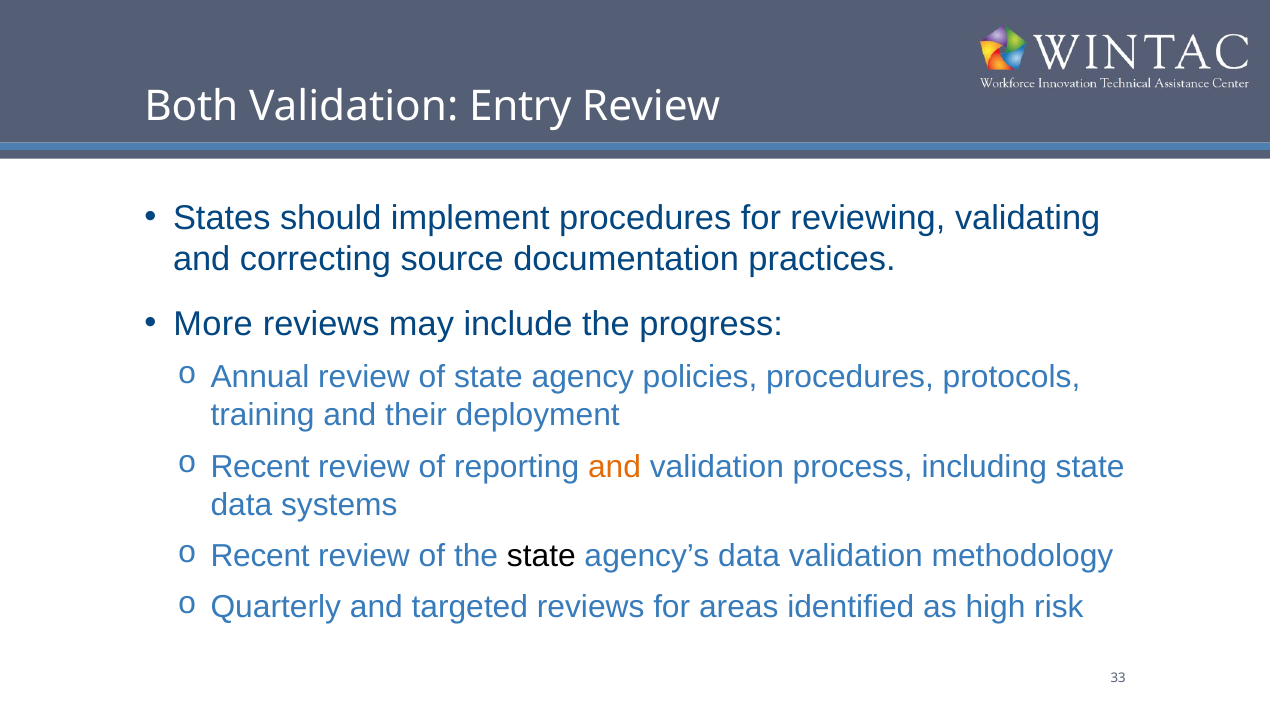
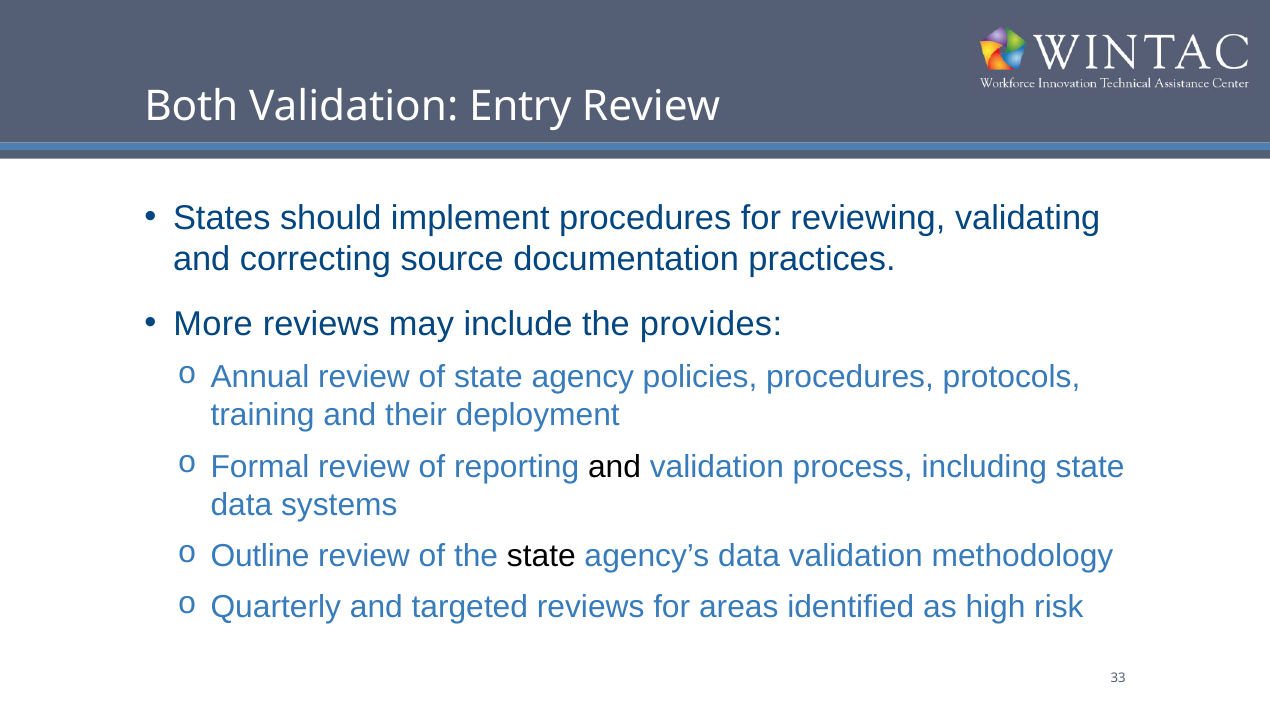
progress: progress -> provides (711, 325)
Recent: Recent -> Formal (260, 467)
and colour: orange -> black (615, 467)
Recent: Recent -> Outline (260, 556)
